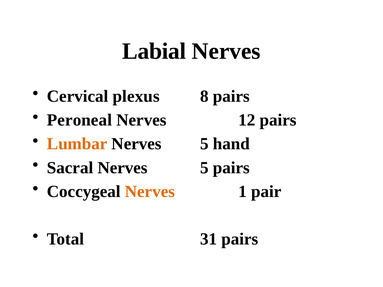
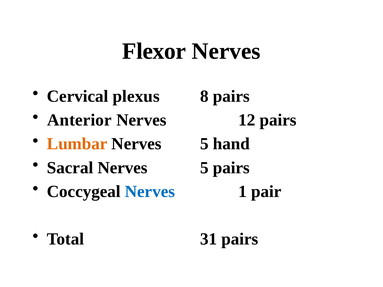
Labial: Labial -> Flexor (154, 51)
Peroneal: Peroneal -> Anterior (79, 120)
Nerves colour: orange -> blue (150, 192)
